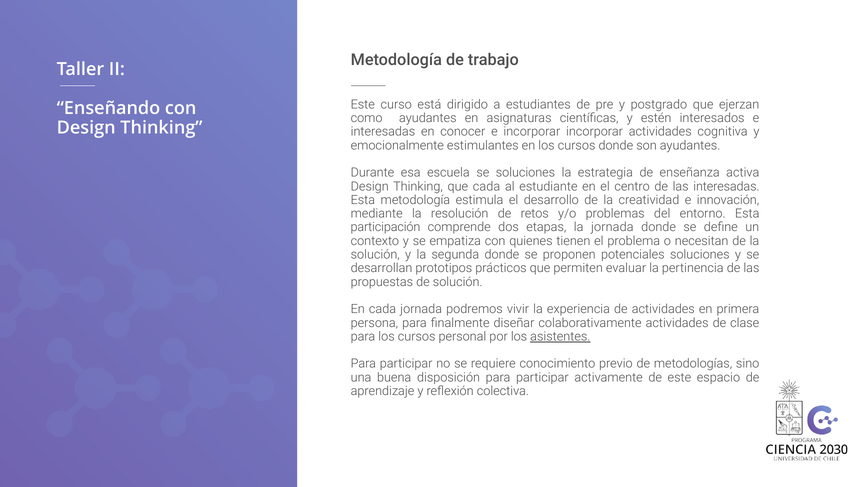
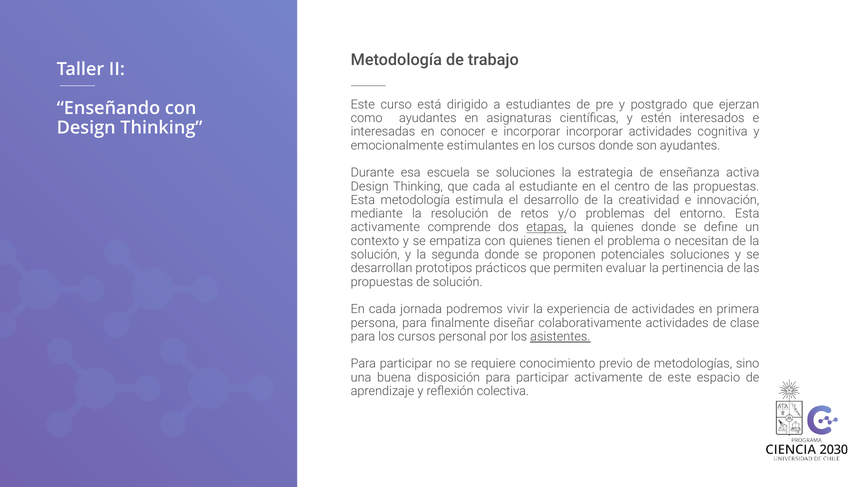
centro de las interesadas: interesadas -> propuestas (726, 186)
participación: participación -> activamente (385, 227)
etapas underline: none -> present (546, 227)
la jornada: jornada -> quienes (612, 227)
